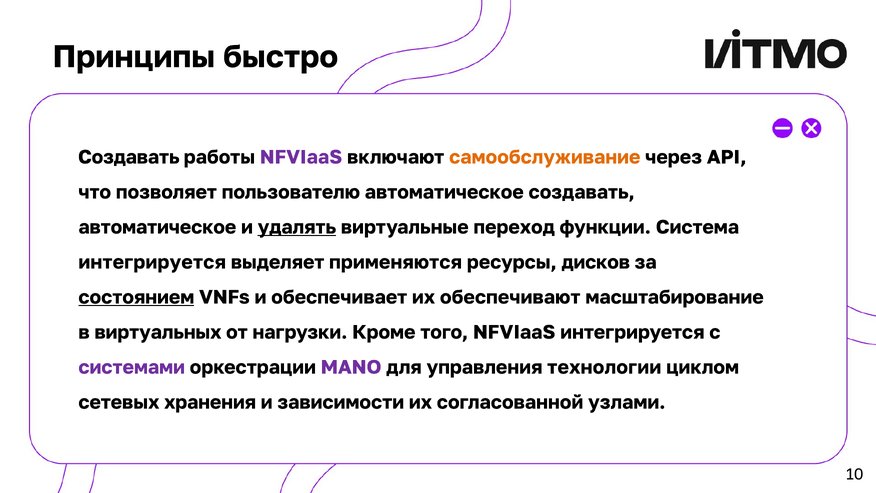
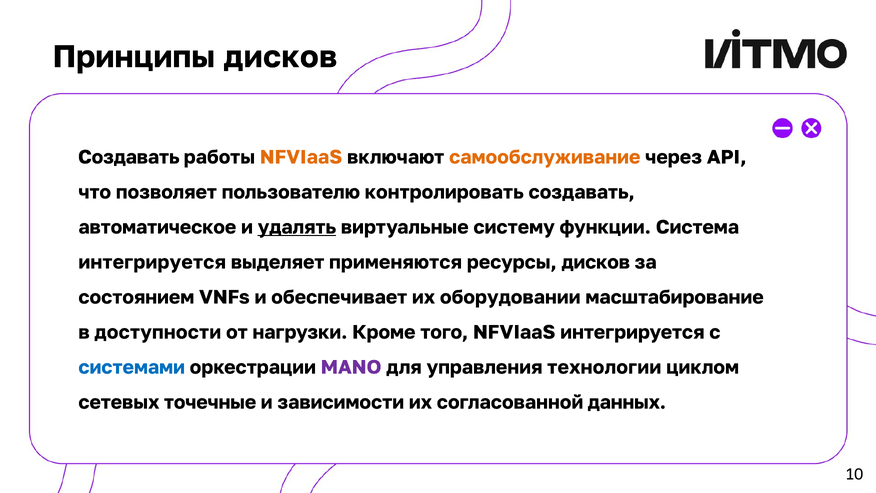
Принципы быстро: быстро -> дисков (280, 57)
NFVIaaS colour: purple -> orange (301, 157)
пользователю автоматическое: автоматическое -> контролировать (444, 192)
переход: переход -> систему (514, 227)
состоянием underline: present -> none (136, 297)
обеспечивают: обеспечивают -> оборудовании (510, 297)
виртуальных: виртуальных -> доступности (158, 332)
системами colour: purple -> blue (132, 367)
хранения: хранения -> точечные (210, 402)
узлами: узлами -> данных (627, 402)
